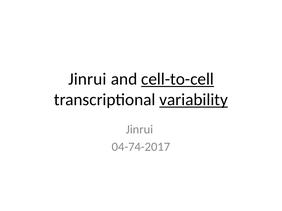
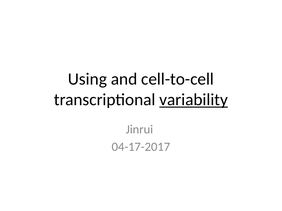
Jinrui: Jinrui -> Using (87, 79)
cell-to-cell underline: present -> none (178, 79)
04-74-2017: 04-74-2017 -> 04-17-2017 (141, 147)
